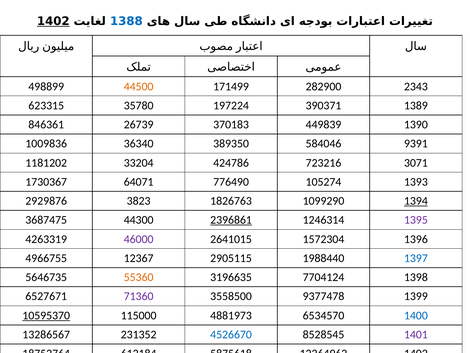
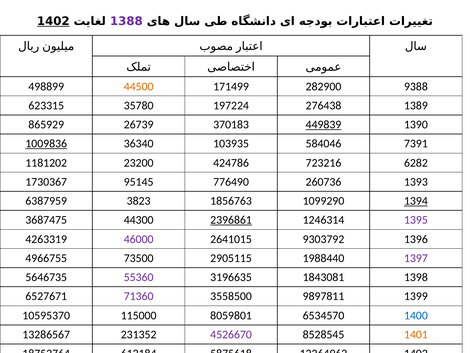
1388 colour: blue -> purple (126, 21)
2343: 2343 -> 9388 (416, 86)
390371: 390371 -> 276438 (323, 105)
846361: 846361 -> 865929 (46, 124)
449839 underline: none -> present (323, 124)
1009836 underline: none -> present (46, 144)
389350: 389350 -> 103935 (231, 144)
9391: 9391 -> 7391 (416, 144)
33204: 33204 -> 23200 (139, 163)
3071: 3071 -> 6282 (416, 163)
64071: 64071 -> 95145 (139, 182)
105274: 105274 -> 260736 (323, 182)
2929876: 2929876 -> 6387959 (46, 201)
1826763: 1826763 -> 1856763 (231, 201)
1572304: 1572304 -> 9303792 (323, 239)
12367: 12367 -> 73500 (139, 258)
1397 colour: blue -> purple (416, 258)
55360 colour: orange -> purple (139, 277)
7704124: 7704124 -> 1843081 (323, 277)
9377478: 9377478 -> 9897811 (323, 296)
10595370 underline: present -> none (46, 315)
4881973: 4881973 -> 8059801 (231, 315)
4526670 colour: blue -> purple (231, 334)
1401 colour: purple -> orange (416, 334)
